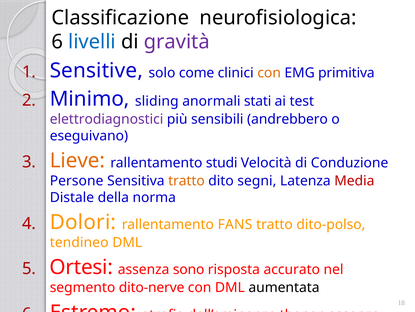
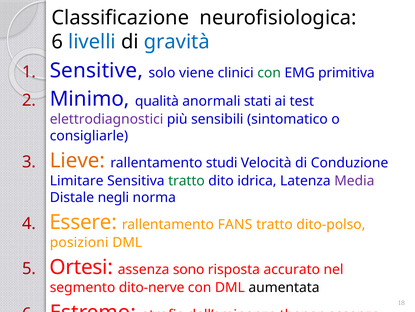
gravità colour: purple -> blue (177, 42)
come: come -> viene (197, 73)
con colour: orange -> green (269, 73)
sliding: sliding -> qualità (157, 101)
andrebbero: andrebbero -> sintomatico (287, 119)
eseguivano: eseguivano -> consigliarle (89, 136)
Persone: Persone -> Limitare (77, 181)
tratto colour: orange -> green (186, 181)
segni: segni -> idrica (257, 181)
Media colour: red -> purple (354, 181)
Distale della: della -> negli (113, 197)
Dolori: Dolori -> Essere (83, 222)
tendineo: tendineo -> posizioni (79, 242)
